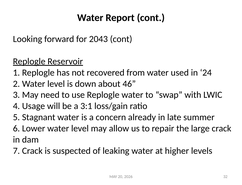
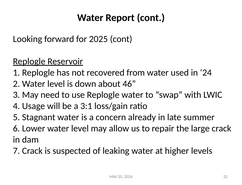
2043: 2043 -> 2025 (98, 39)
